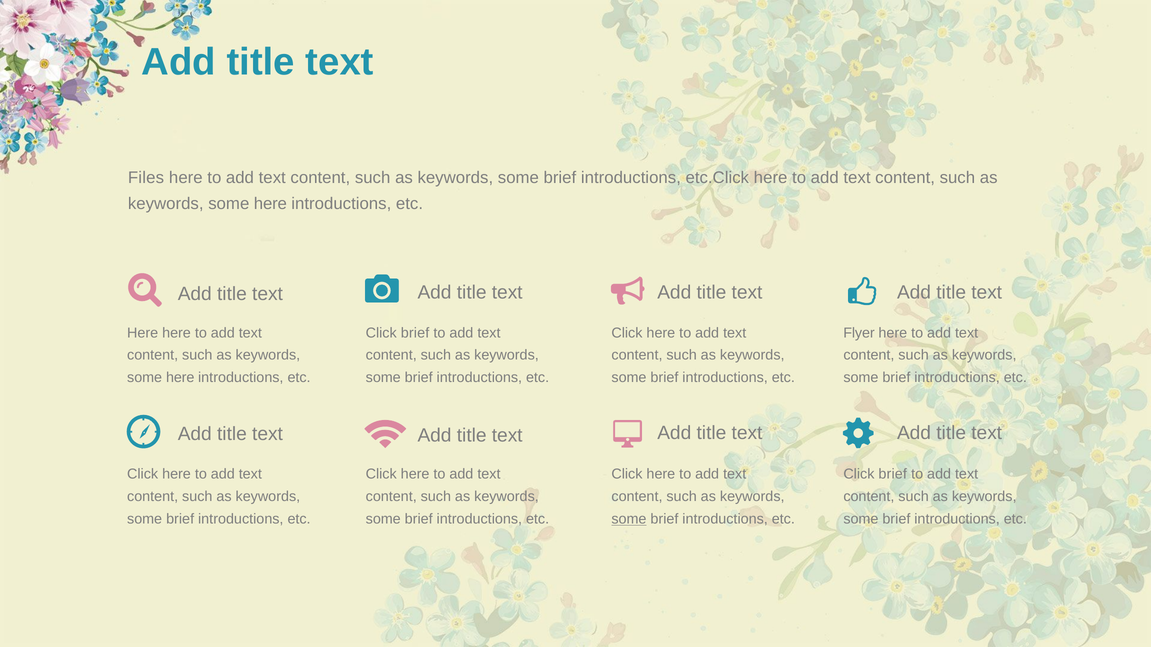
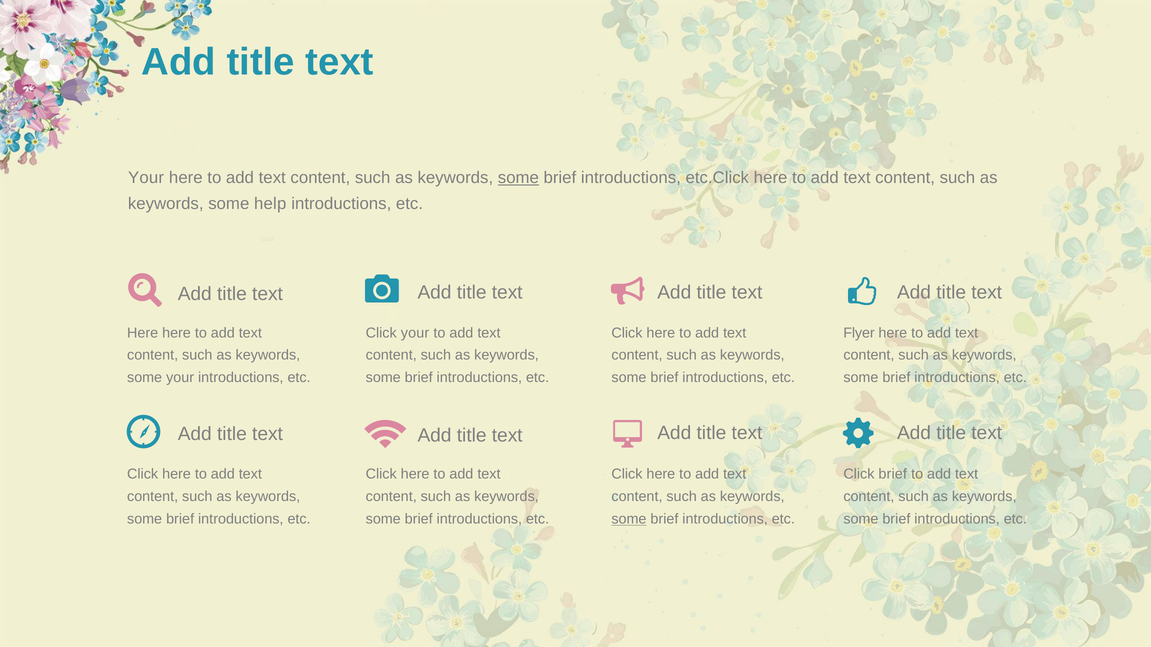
Files: Files -> Your (146, 178)
some underline: none -> present (518, 178)
here: here -> help (270, 204)
brief: brief -> your (415, 333)
here: here -> your (180, 378)
